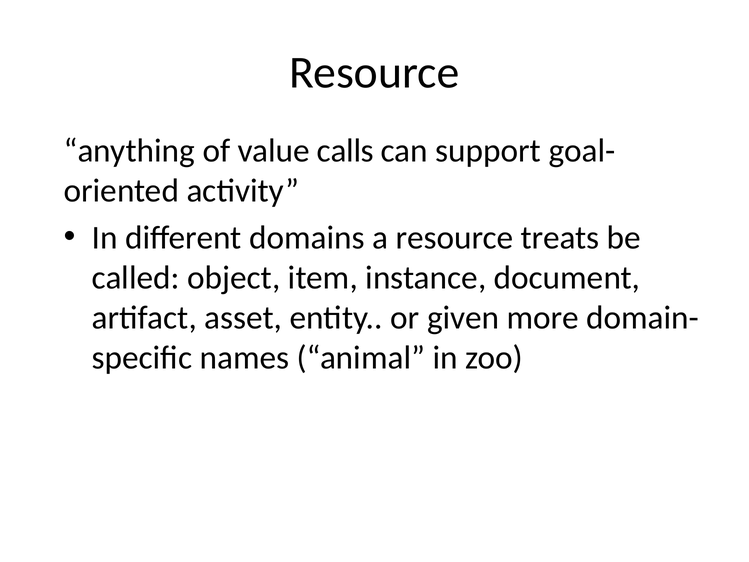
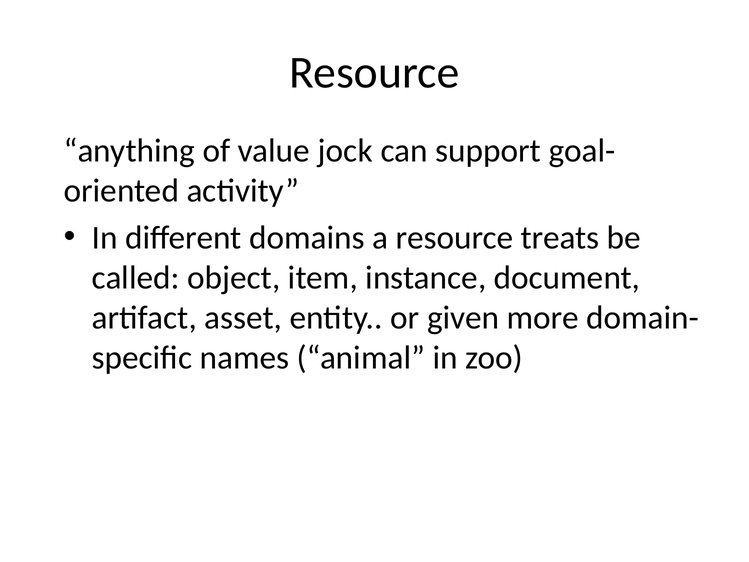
calls: calls -> jock (345, 151)
